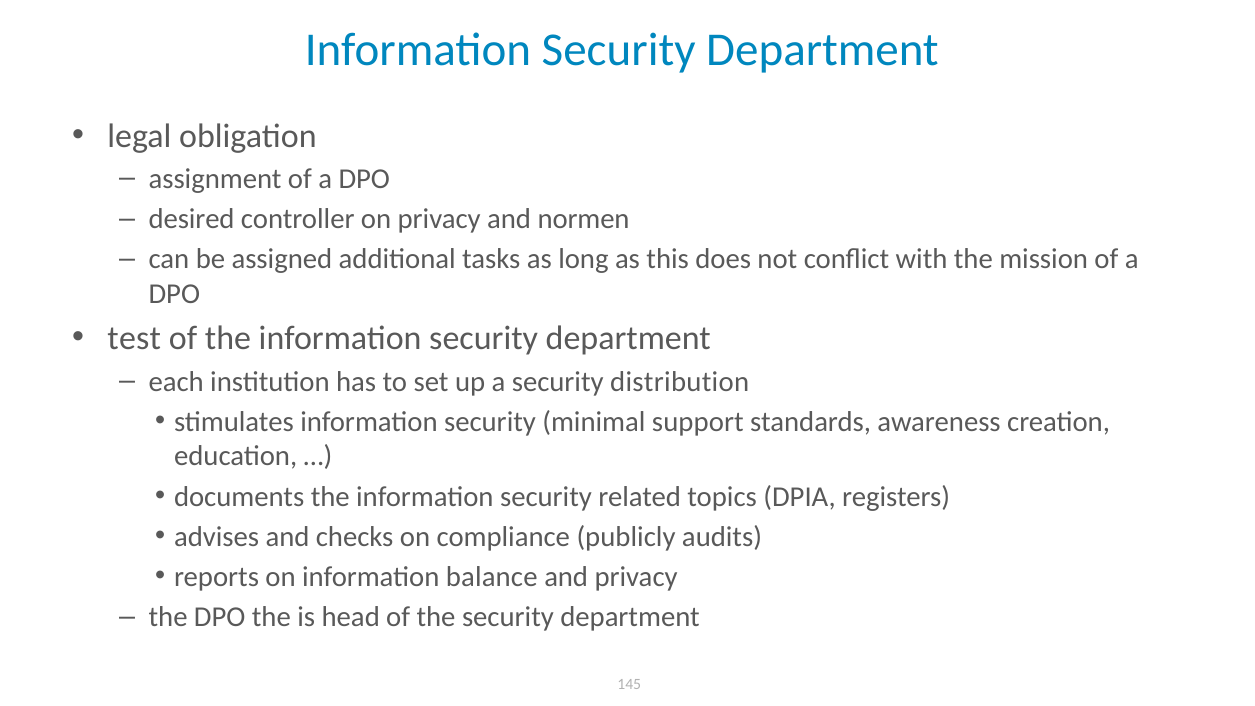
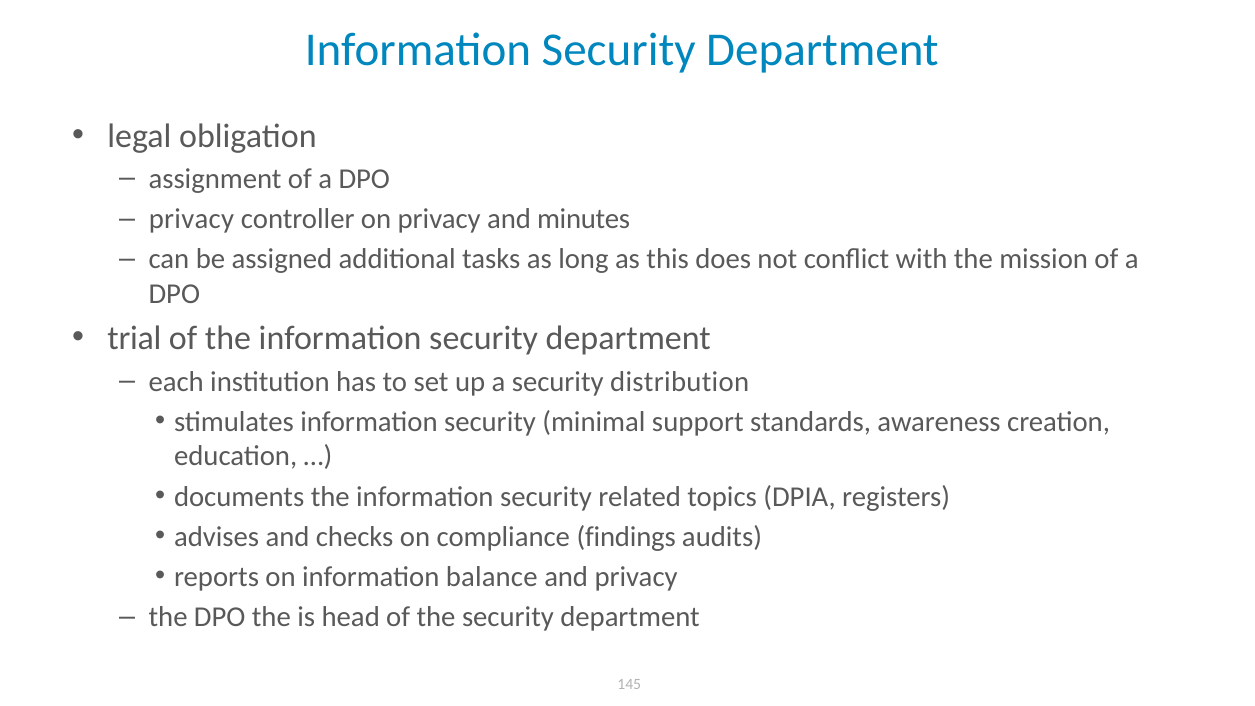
desired: desired -> privacy (191, 219)
normen: normen -> minutes (584, 219)
test: test -> trial (134, 339)
publicly: publicly -> findings (626, 537)
